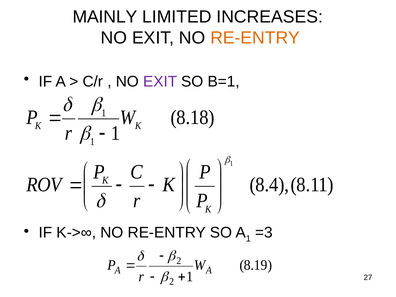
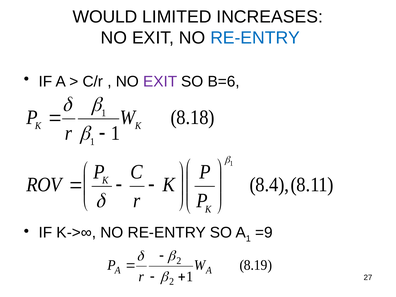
MAINLY: MAINLY -> WOULD (105, 17)
RE-ENTRY colour: orange -> blue (255, 38)
B=1: B=1 -> B=6 (224, 82)
=3: =3 -> =9 (264, 233)
